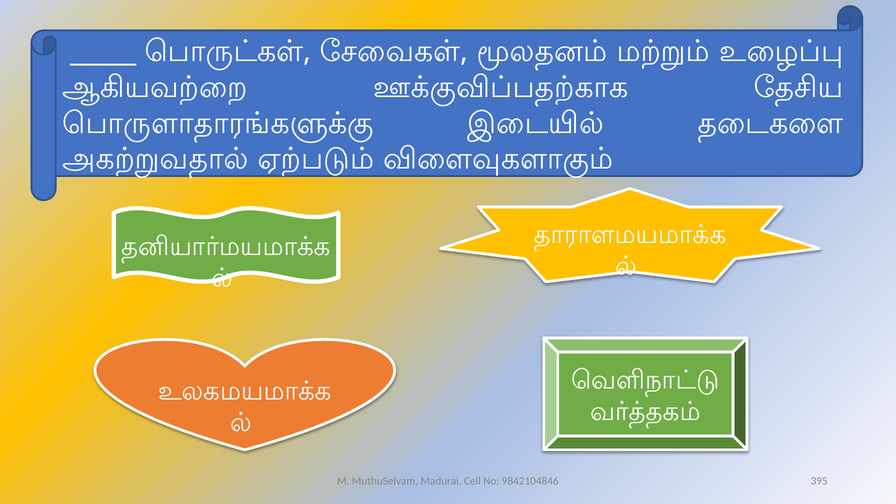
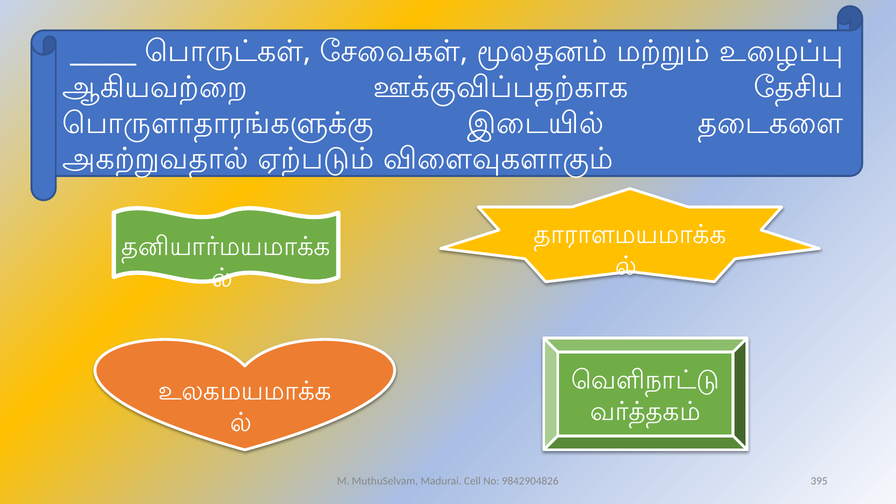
9842104846: 9842104846 -> 9842904826 (530, 481)
